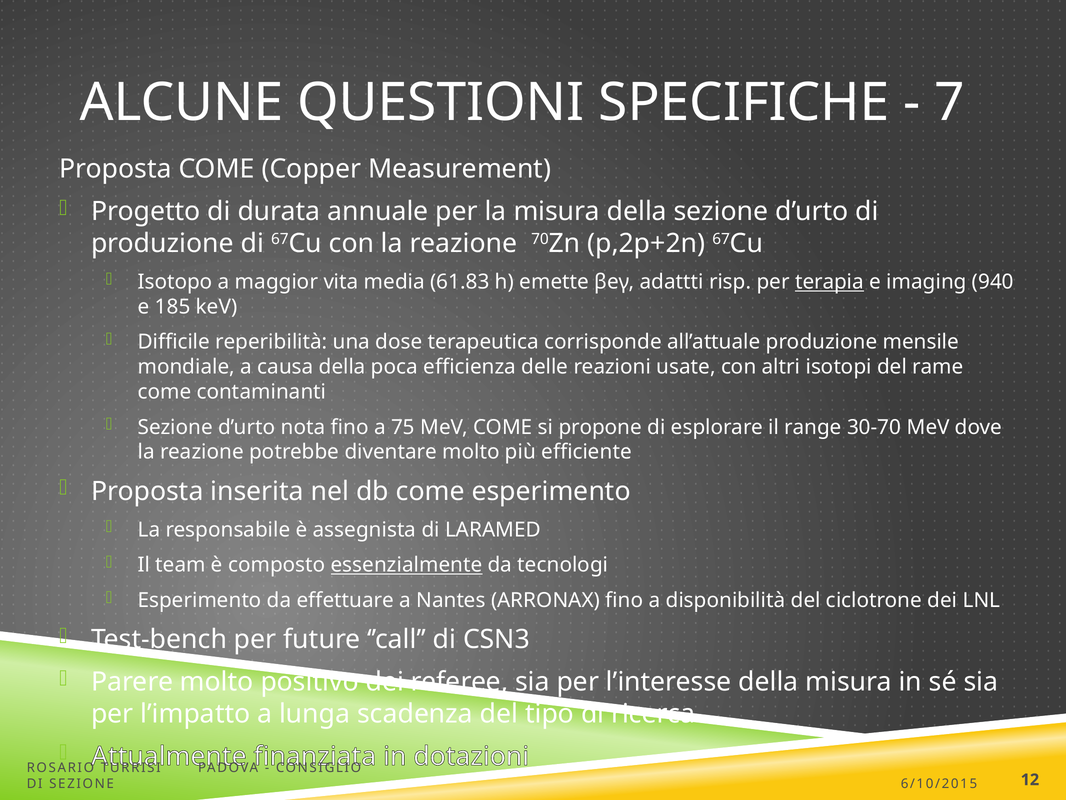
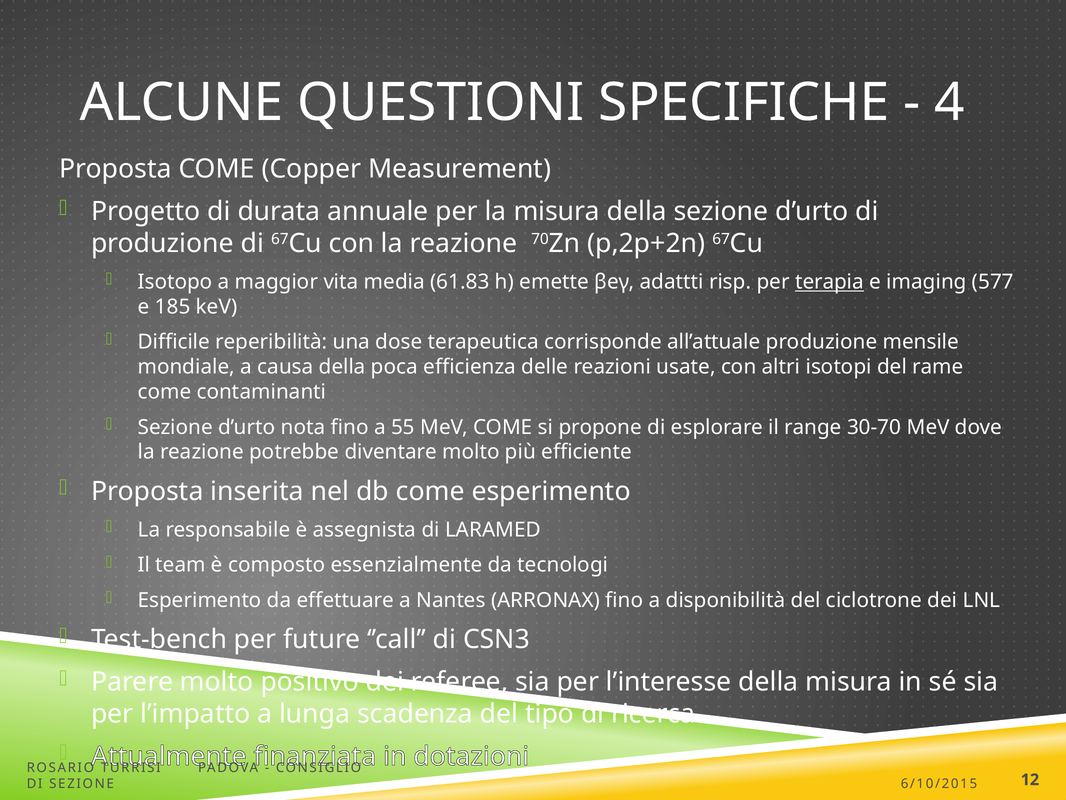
7: 7 -> 4 (950, 102)
940: 940 -> 577 (993, 282)
75: 75 -> 55 (403, 427)
essenzialmente underline: present -> none (407, 565)
